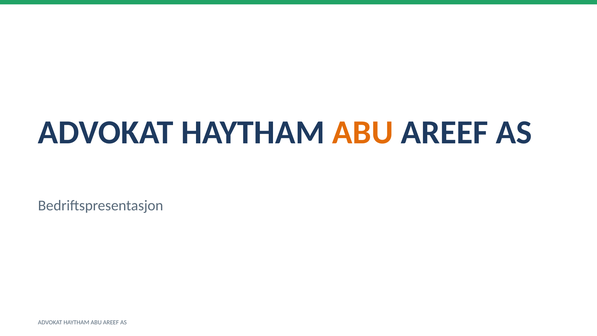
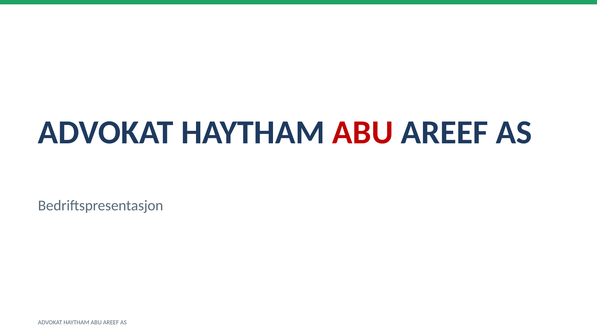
ABU colour: orange -> red (363, 132)
